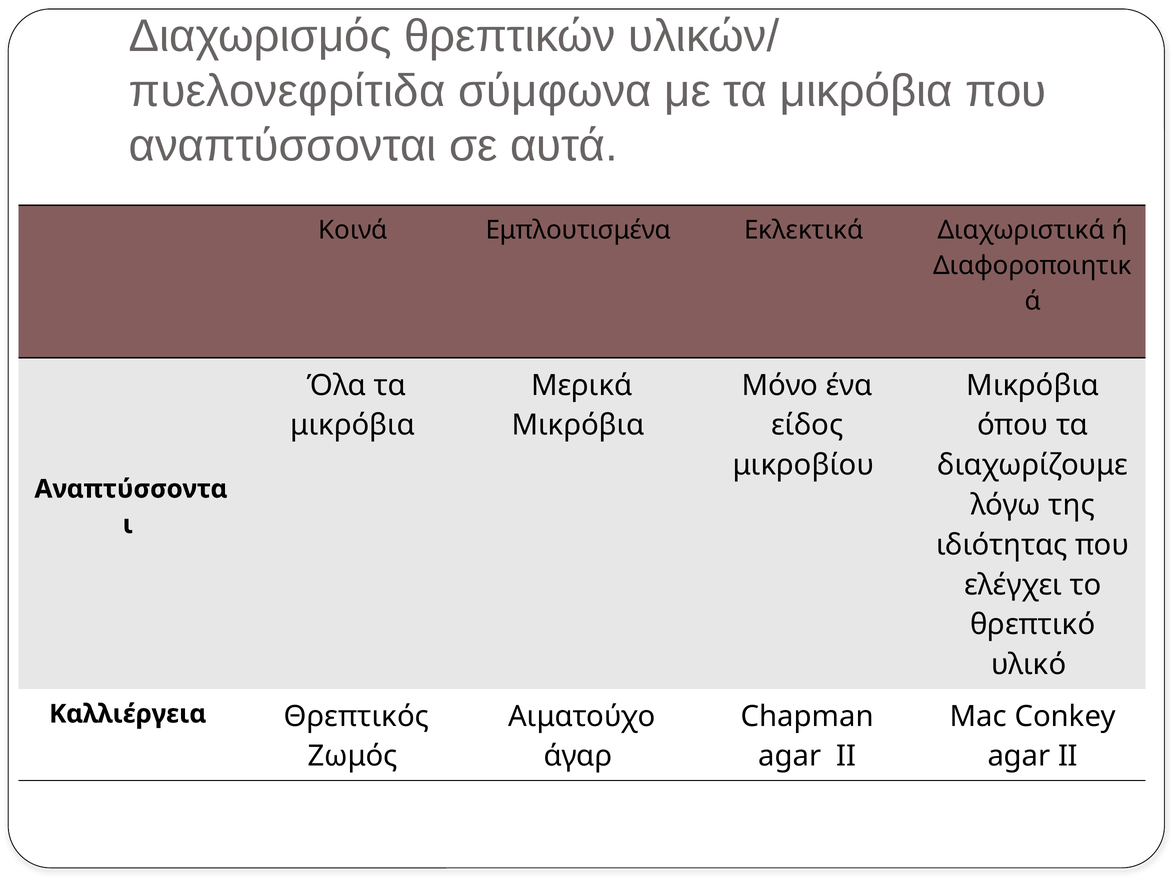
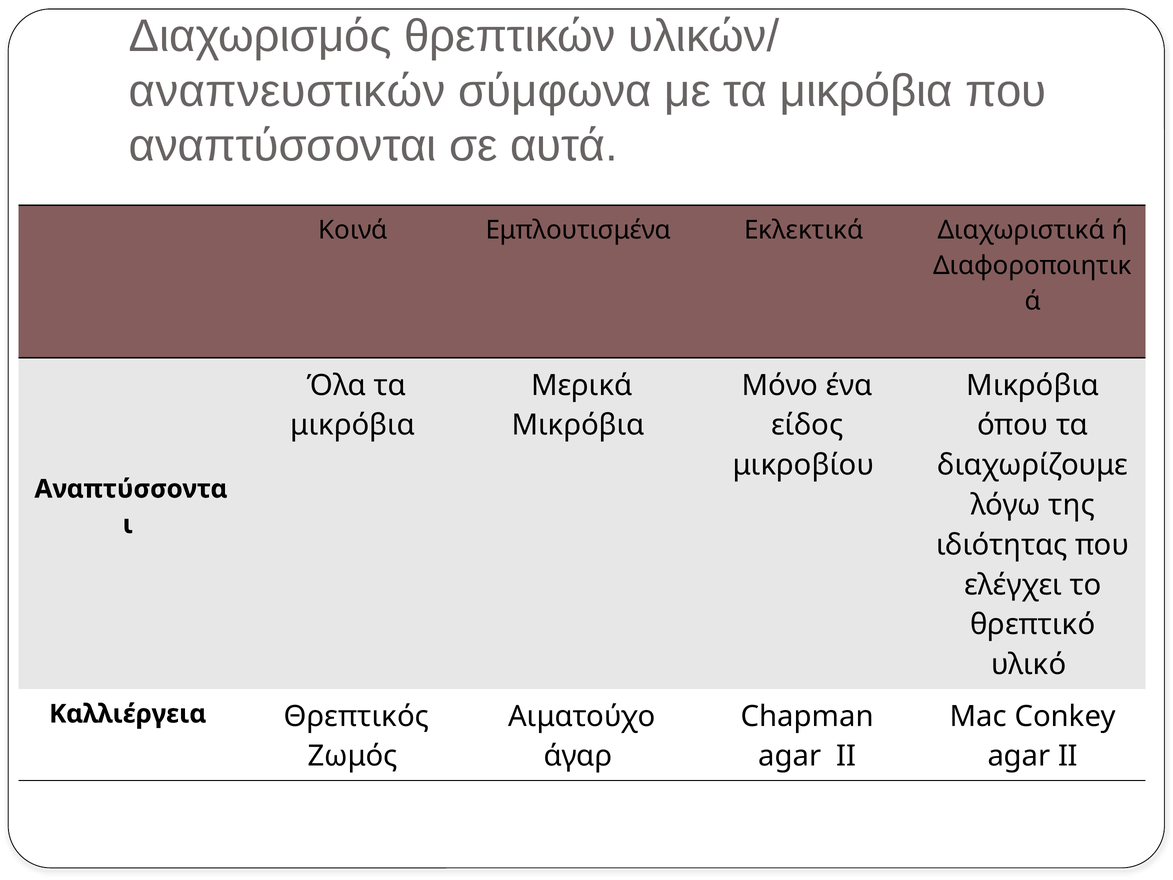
πυελονεφρίτιδα: πυελονεφρίτιδα -> αναπνευστικών (287, 91)
